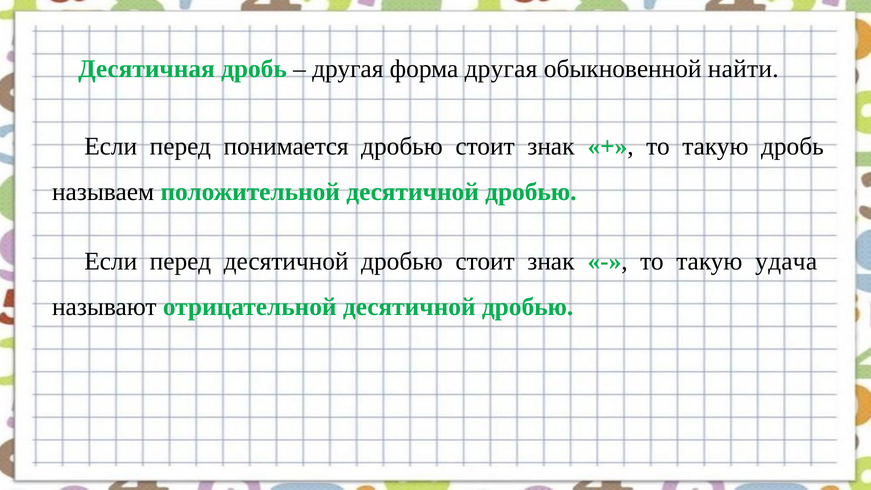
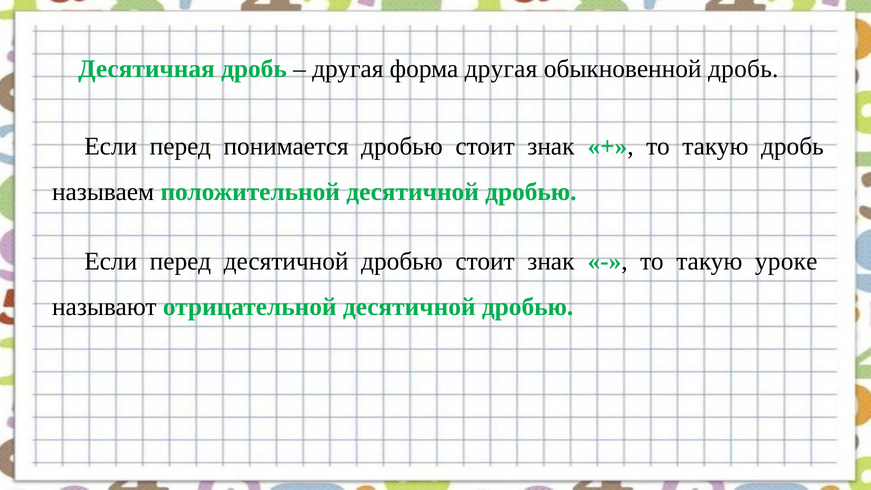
обыкновенной найти: найти -> дробь (743, 69)
удача: удача -> уроке (786, 261)
